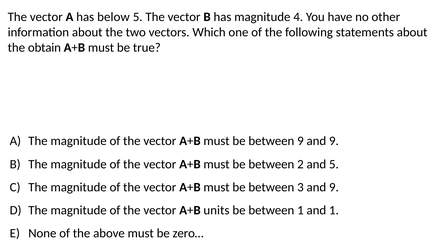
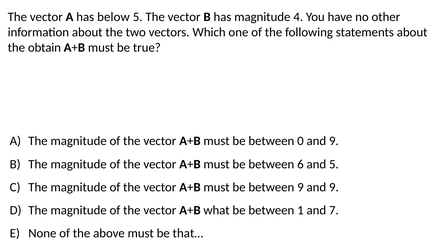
between 9: 9 -> 0 (300, 141)
2: 2 -> 6 (300, 164)
between 3: 3 -> 9 (300, 188)
units: units -> what (217, 211)
and 1: 1 -> 7 (334, 211)
zero…: zero… -> that… (188, 234)
